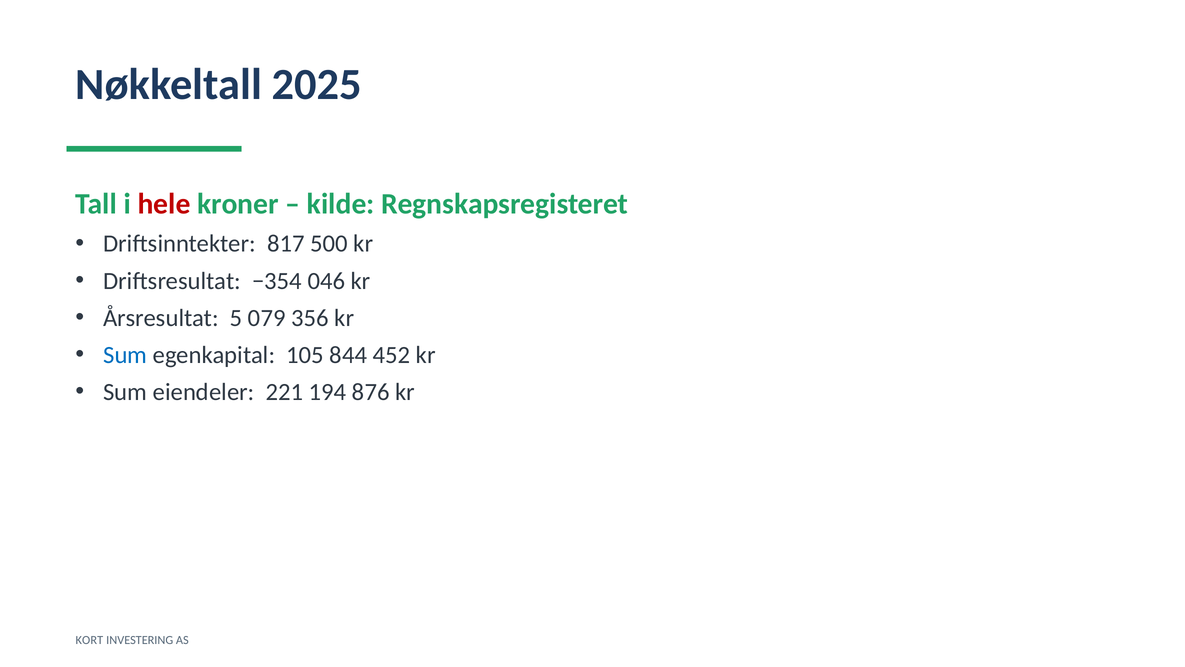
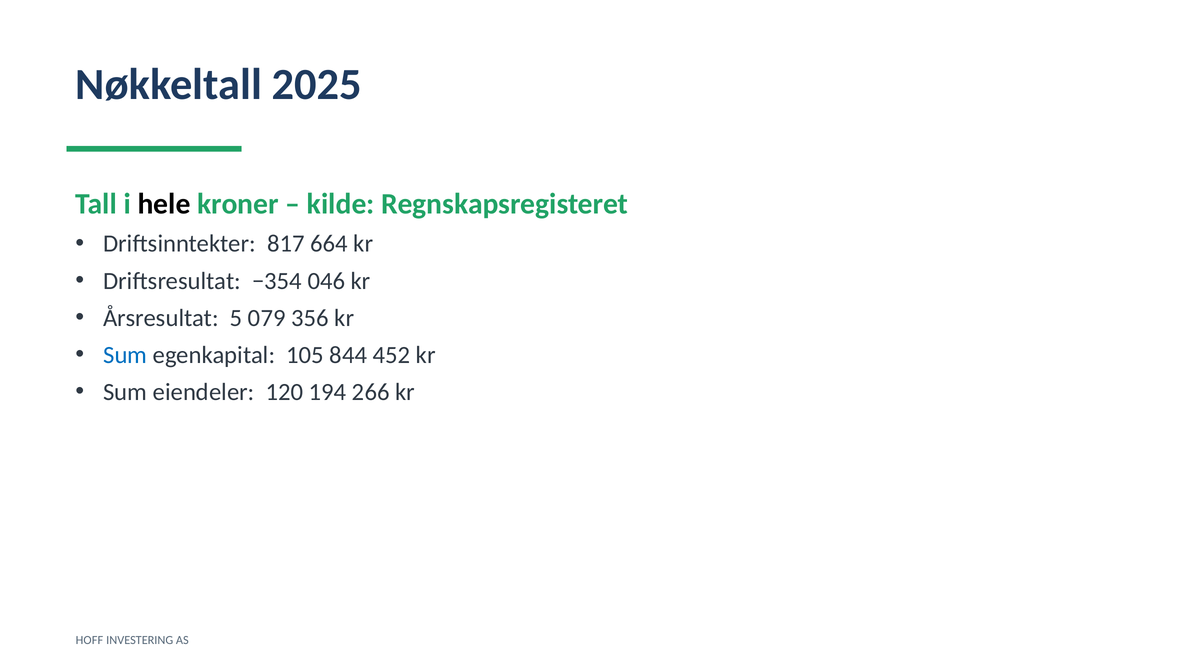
hele colour: red -> black (164, 204)
500: 500 -> 664 (329, 244)
221: 221 -> 120 (284, 392)
876: 876 -> 266 (371, 392)
KORT: KORT -> HOFF (89, 640)
